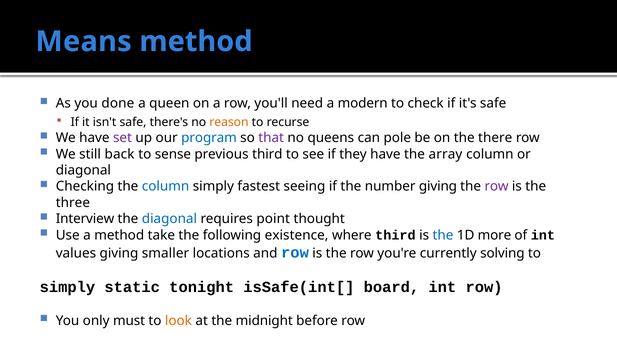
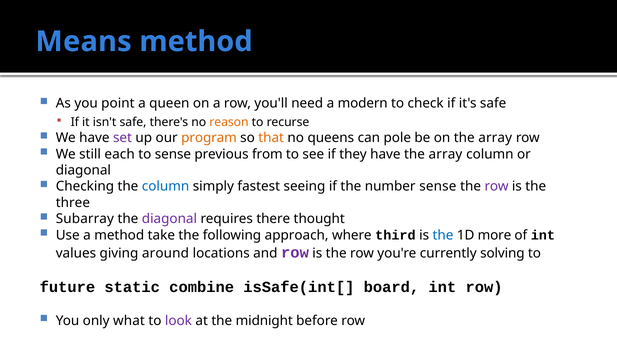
done: done -> point (118, 104)
program colour: blue -> orange (209, 138)
that colour: purple -> orange (271, 138)
on the there: there -> array (495, 138)
back: back -> each (120, 154)
previous third: third -> from (267, 154)
number giving: giving -> sense (438, 187)
Interview: Interview -> Subarray (85, 219)
diagonal colour: blue -> purple (169, 219)
point: point -> there (273, 219)
existence: existence -> approach (297, 235)
smaller: smaller -> around (165, 253)
row colour: blue -> purple (295, 253)
simply: simply -> future (67, 287)
tonight: tonight -> combine (202, 287)
must: must -> what (129, 321)
look colour: orange -> purple (178, 321)
